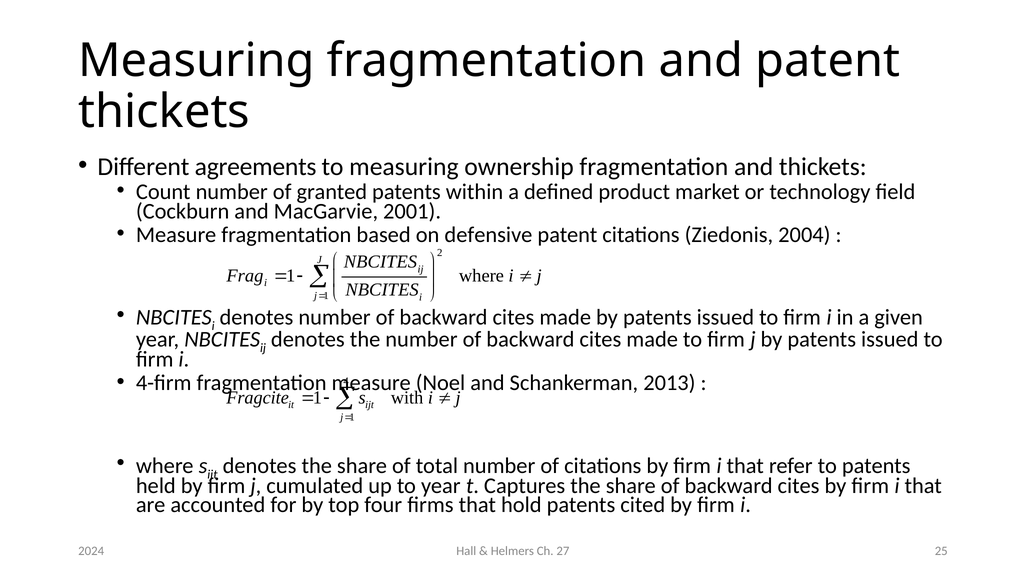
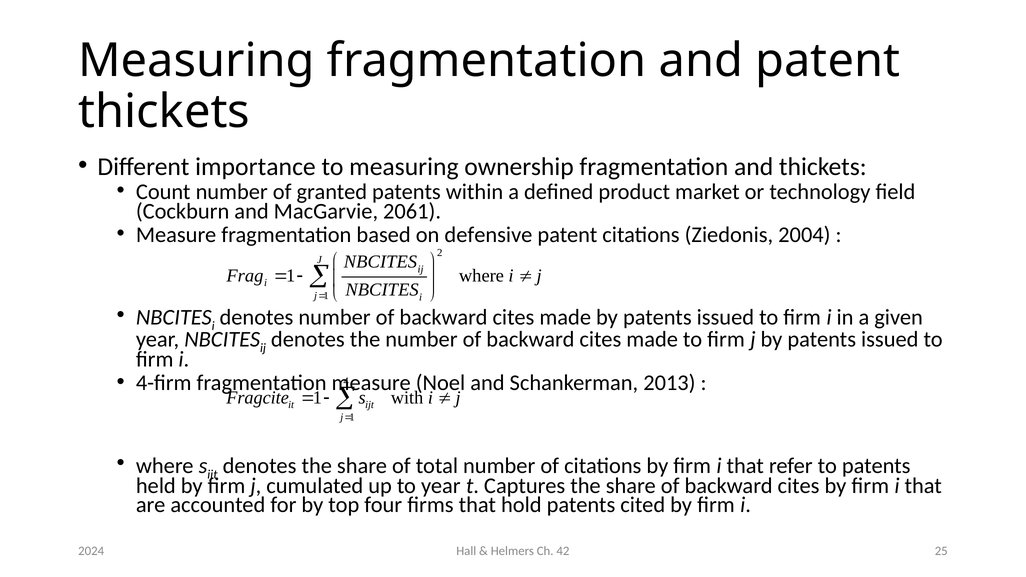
agreements: agreements -> importance (255, 167)
2001: 2001 -> 2061 (412, 211)
27: 27 -> 42 (563, 551)
